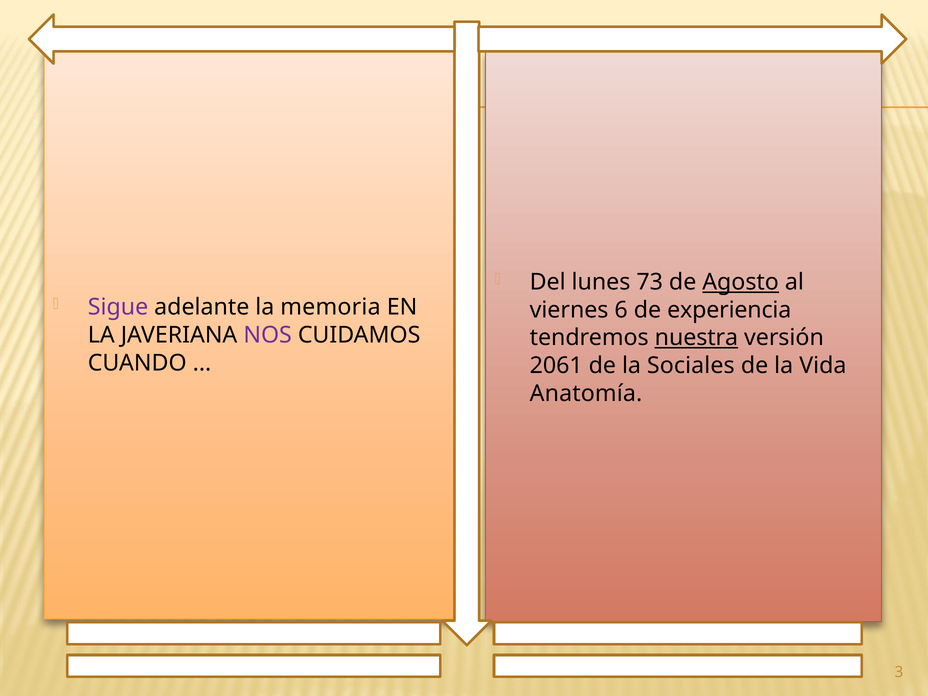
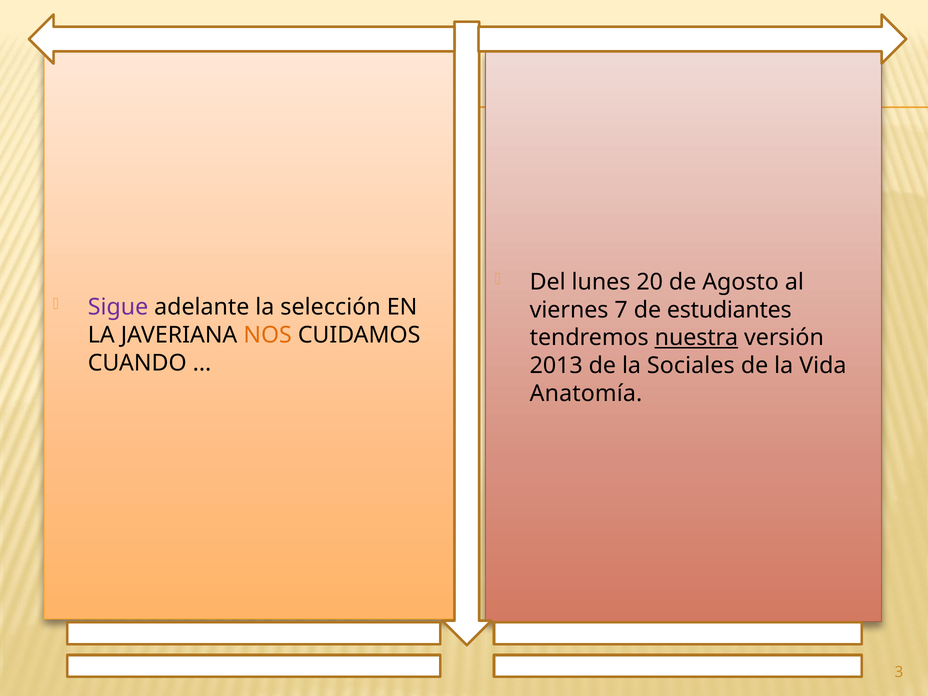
73: 73 -> 20 (650, 282)
Agosto underline: present -> none (741, 282)
memoria: memoria -> selección (331, 307)
6: 6 -> 7 (621, 310)
experiencia: experiencia -> estudiantes (729, 310)
NOS colour: purple -> orange (268, 335)
2061: 2061 -> 2013 (556, 366)
